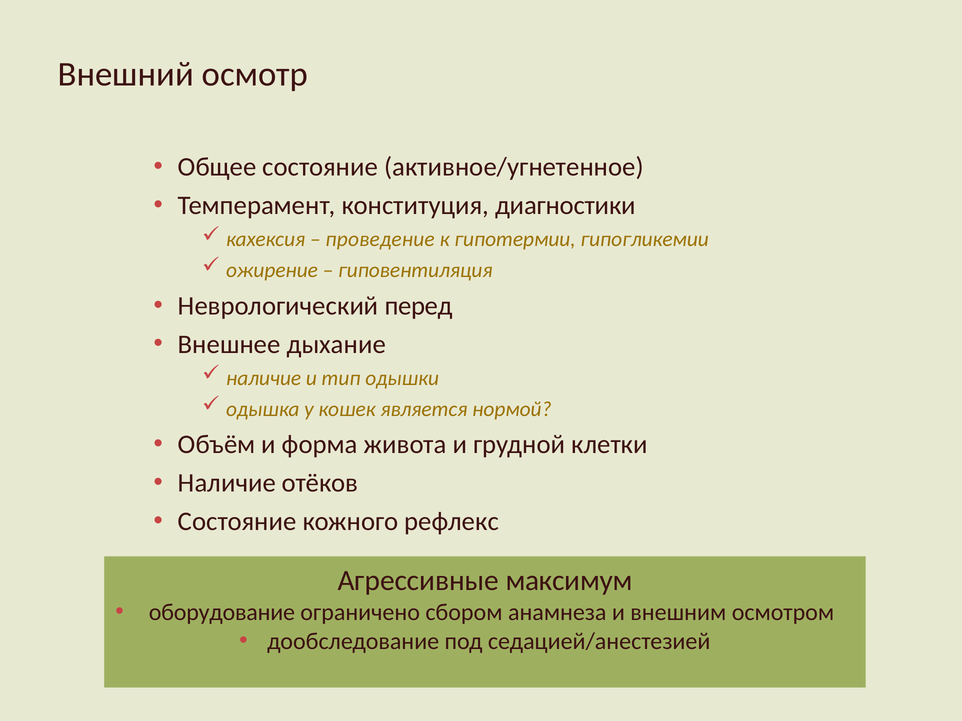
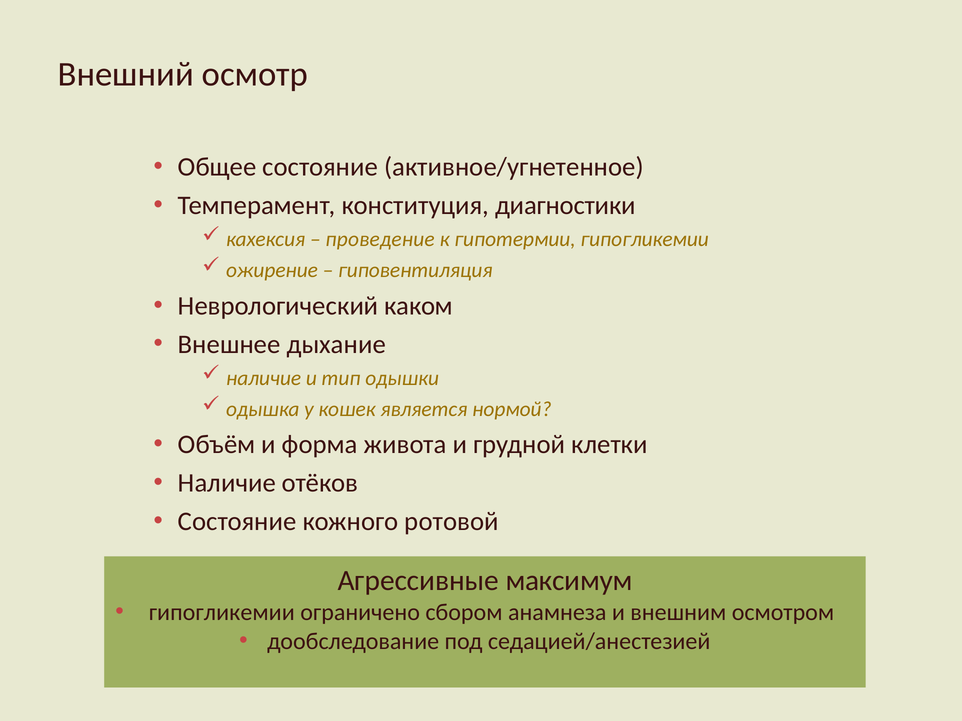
перед: перед -> каком (419, 306)
рефлекс: рефлекс -> ротовой (452, 522)
оборудование: оборудование -> гипогликемии (222, 613)
